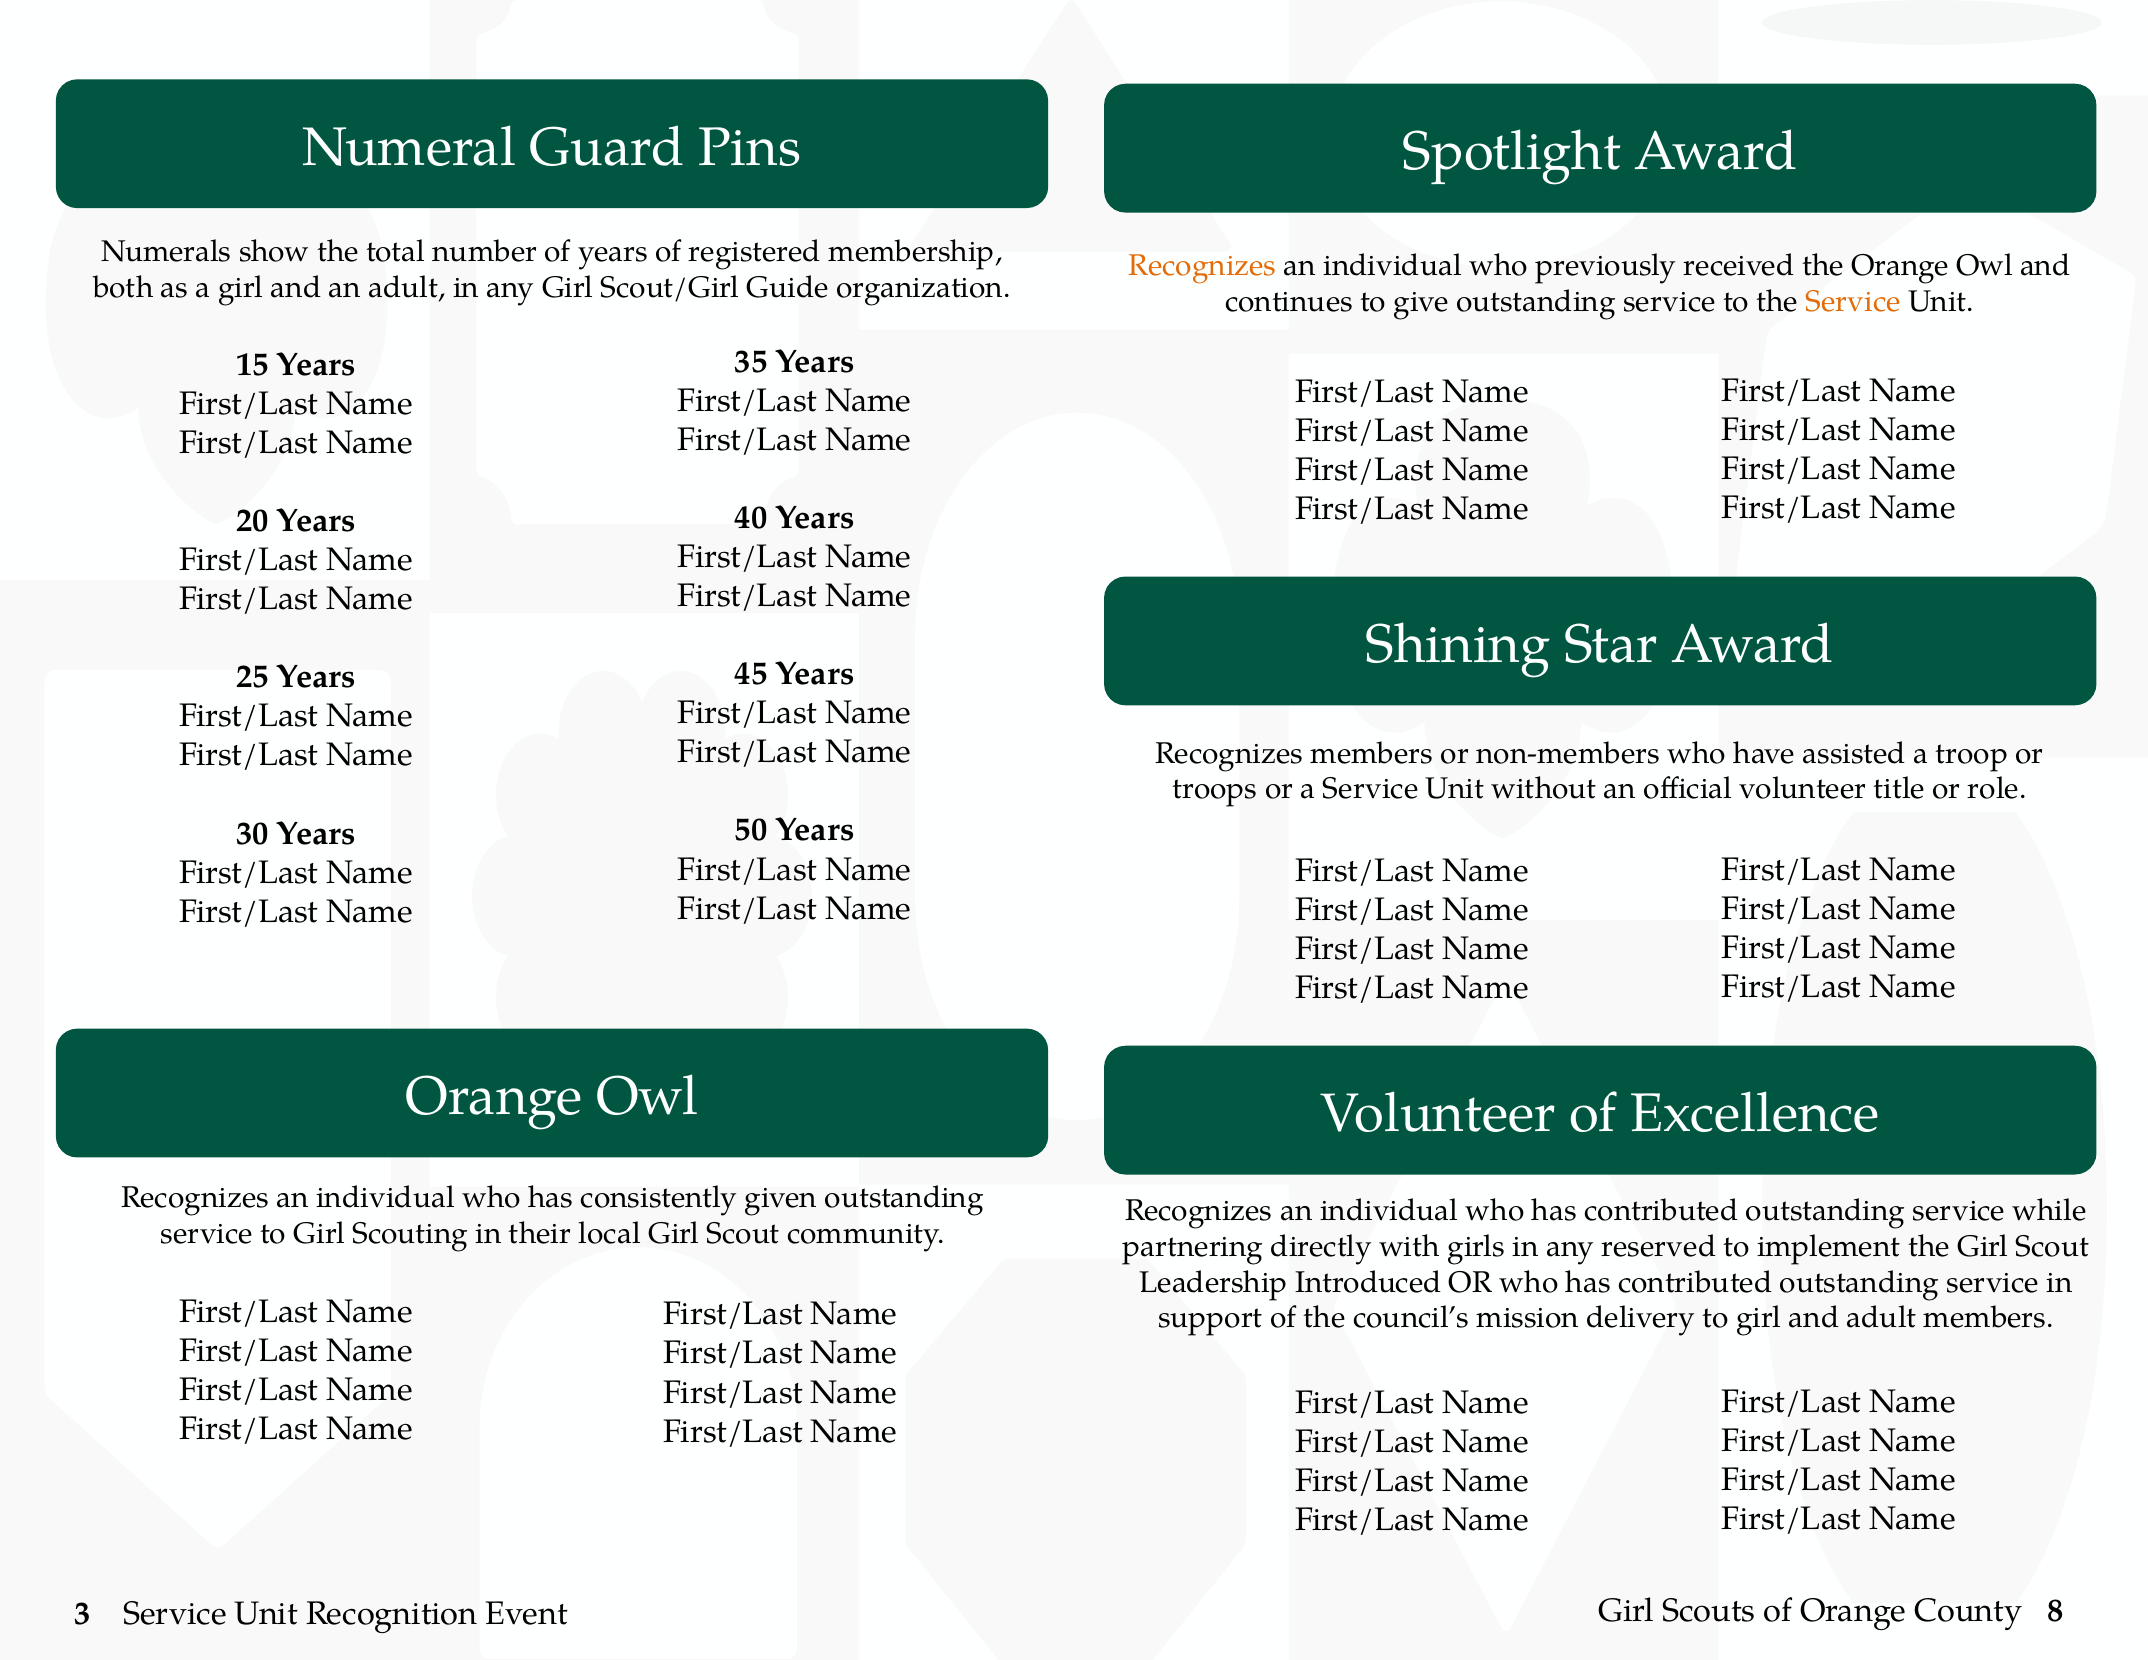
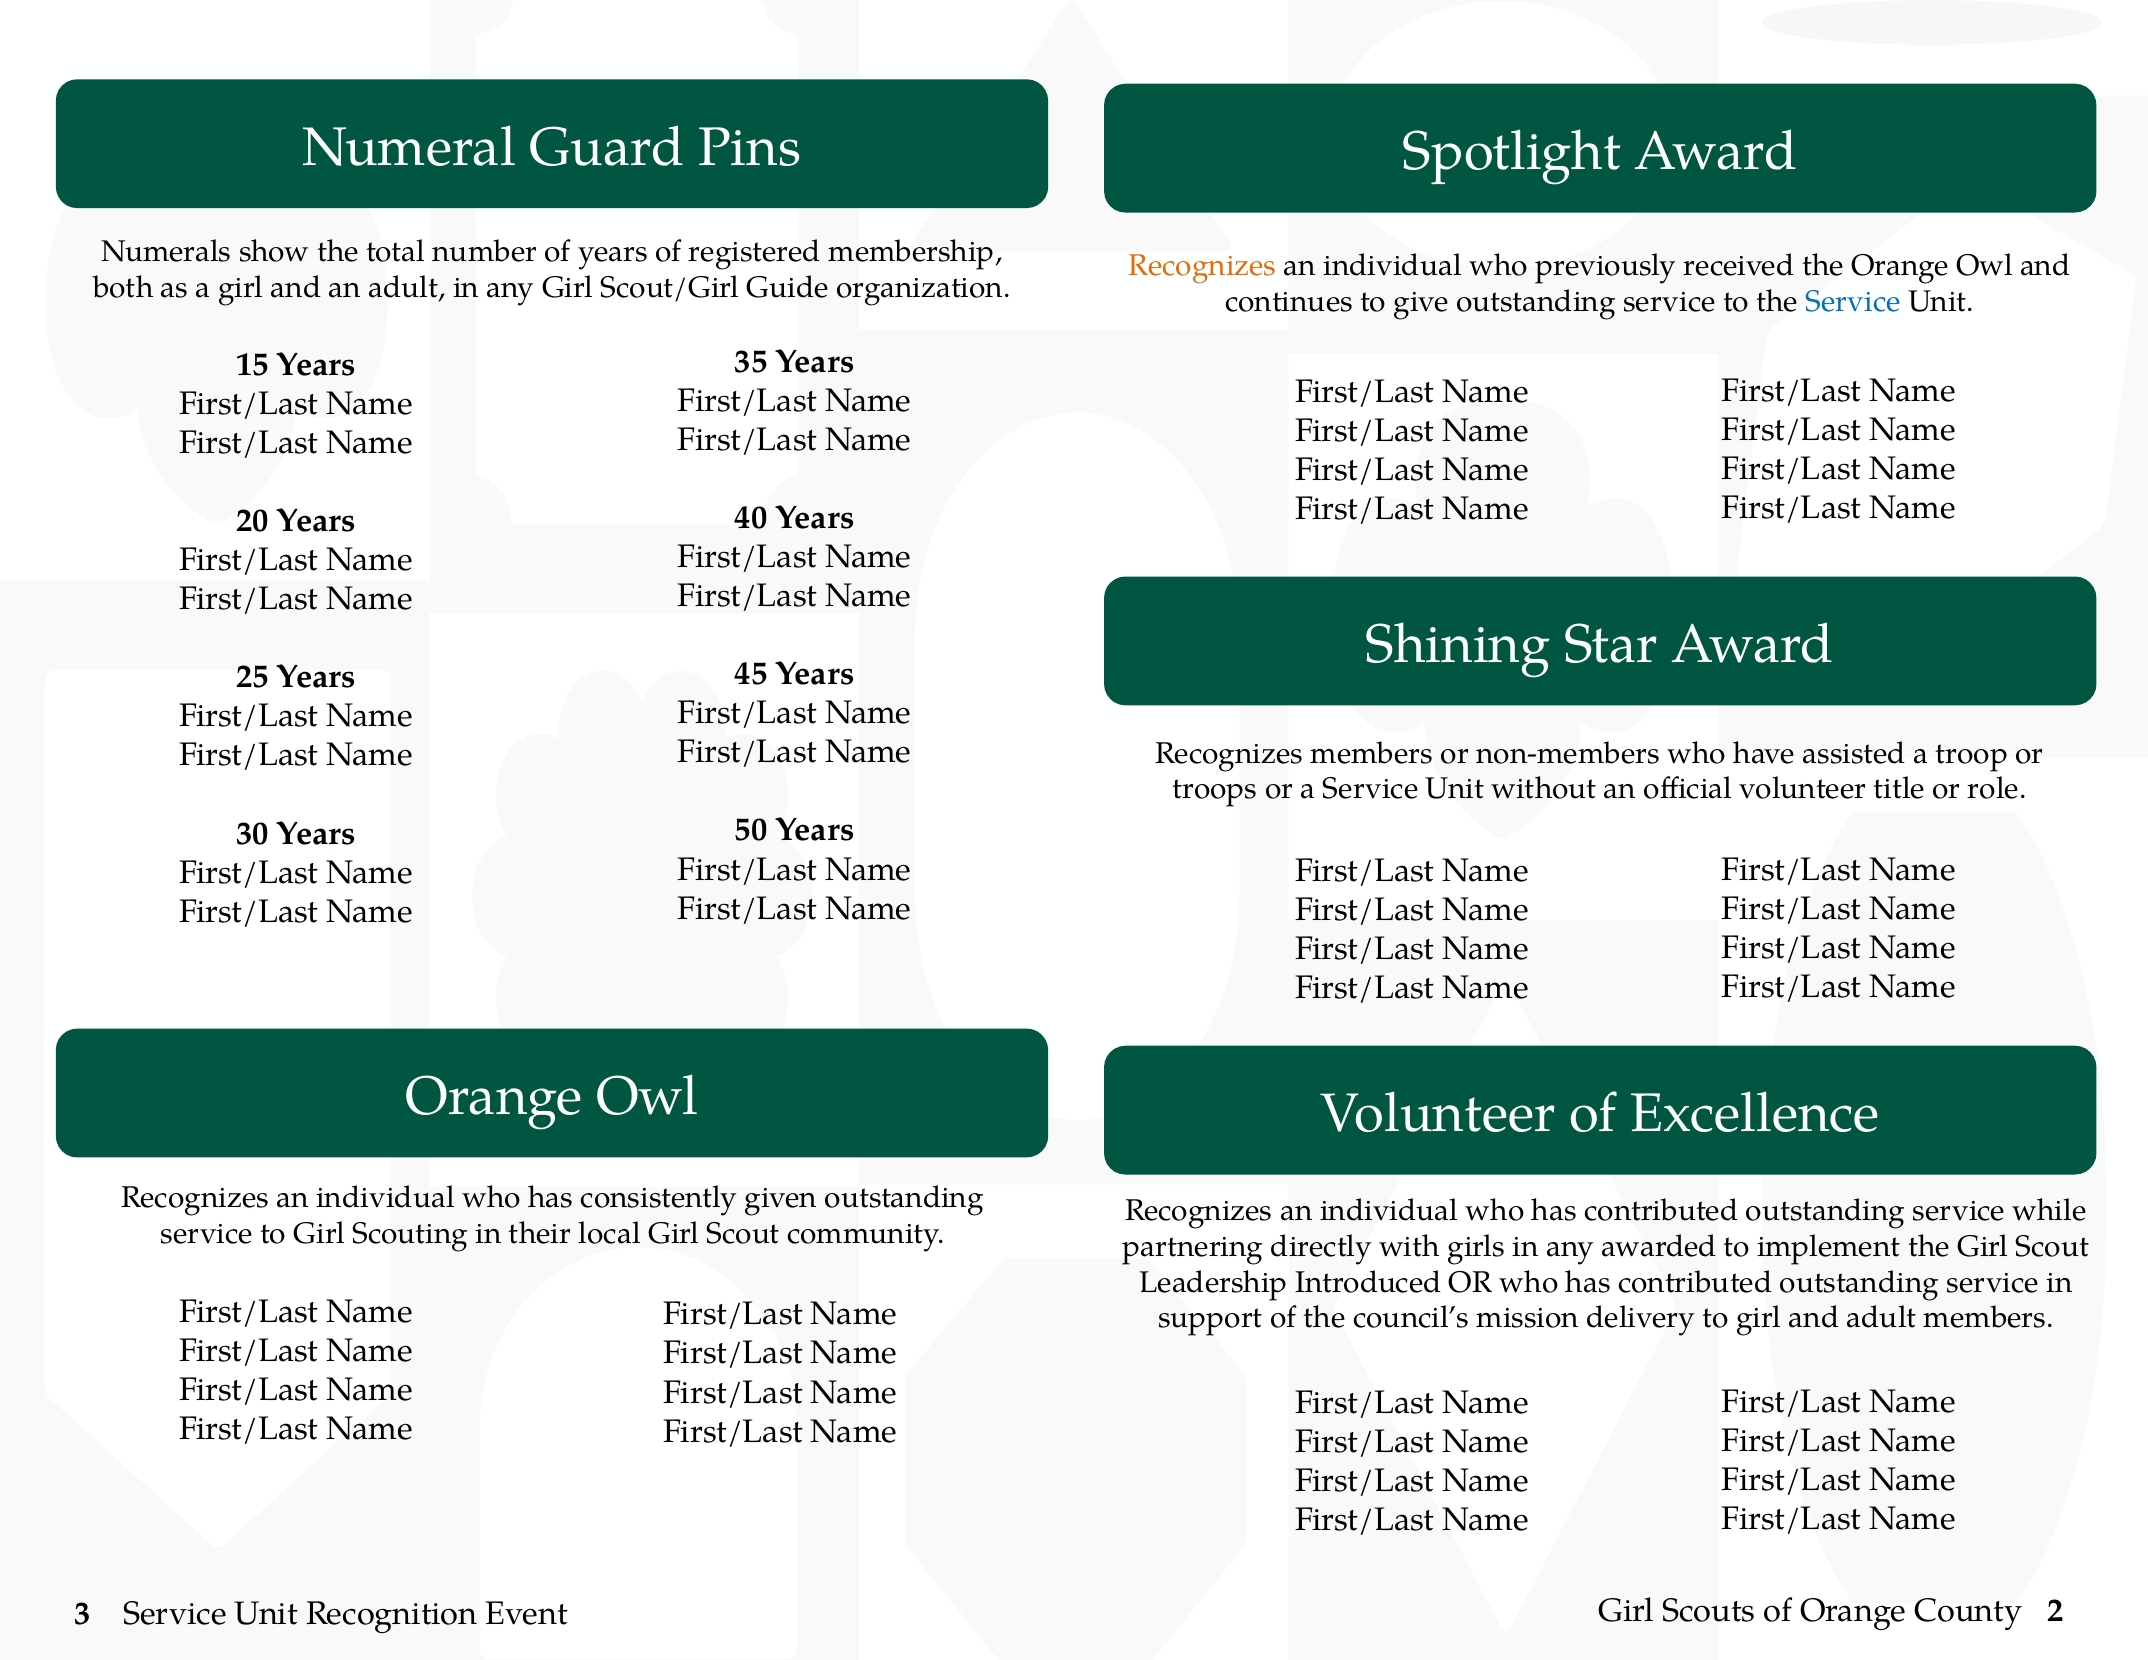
Service colour: orange -> blue (1853, 301)
reserved: reserved -> awarded (1659, 1246)
8: 8 -> 2 (2055, 1611)
